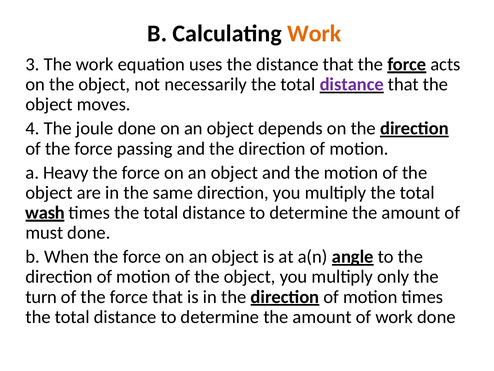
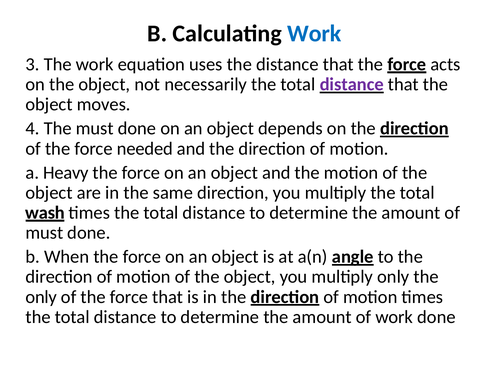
Work colour: orange -> blue (314, 33)
The joule: joule -> must (95, 128)
passing: passing -> needed (145, 148)
turn: turn -> only (41, 296)
